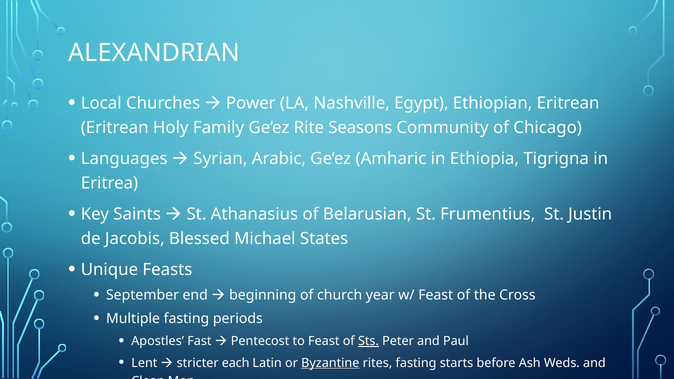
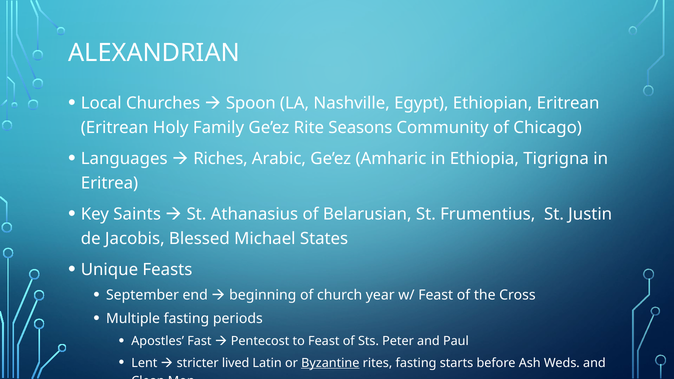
Power: Power -> Spoon (251, 103)
Syrian: Syrian -> Riches (220, 159)
Sts underline: present -> none (368, 341)
each: each -> lived (236, 363)
